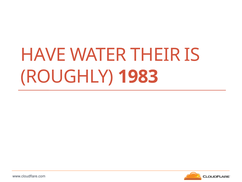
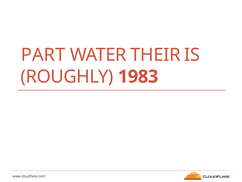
HAVE: HAVE -> PART (43, 55)
